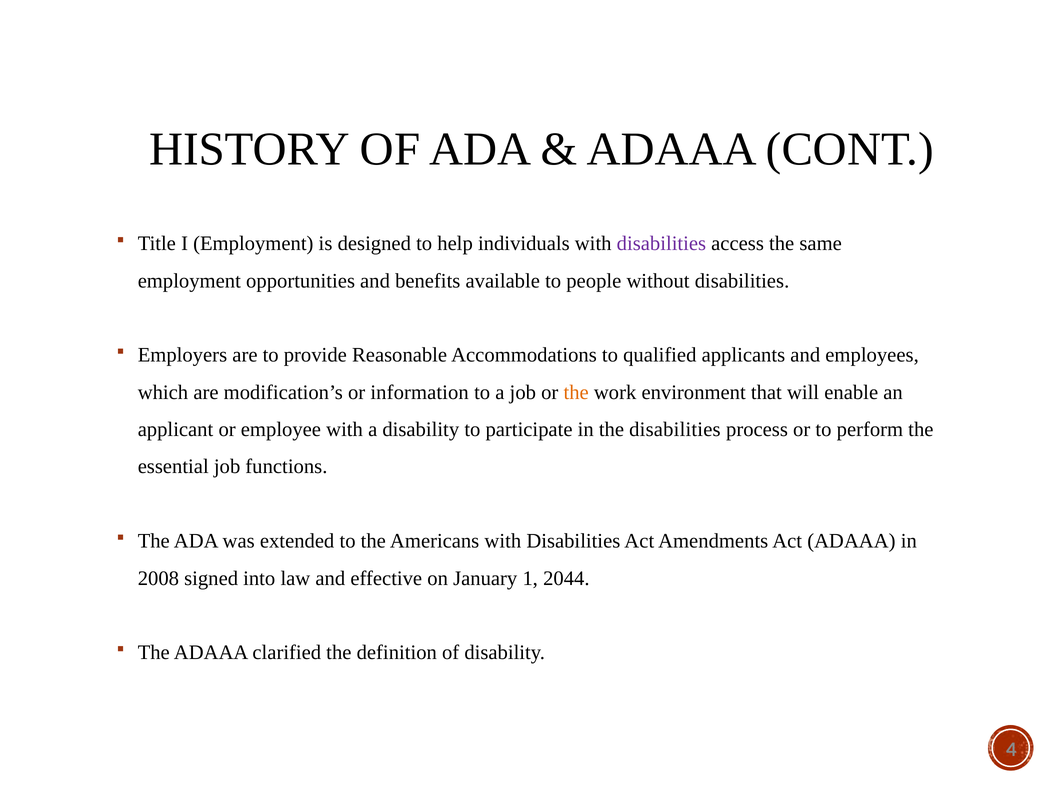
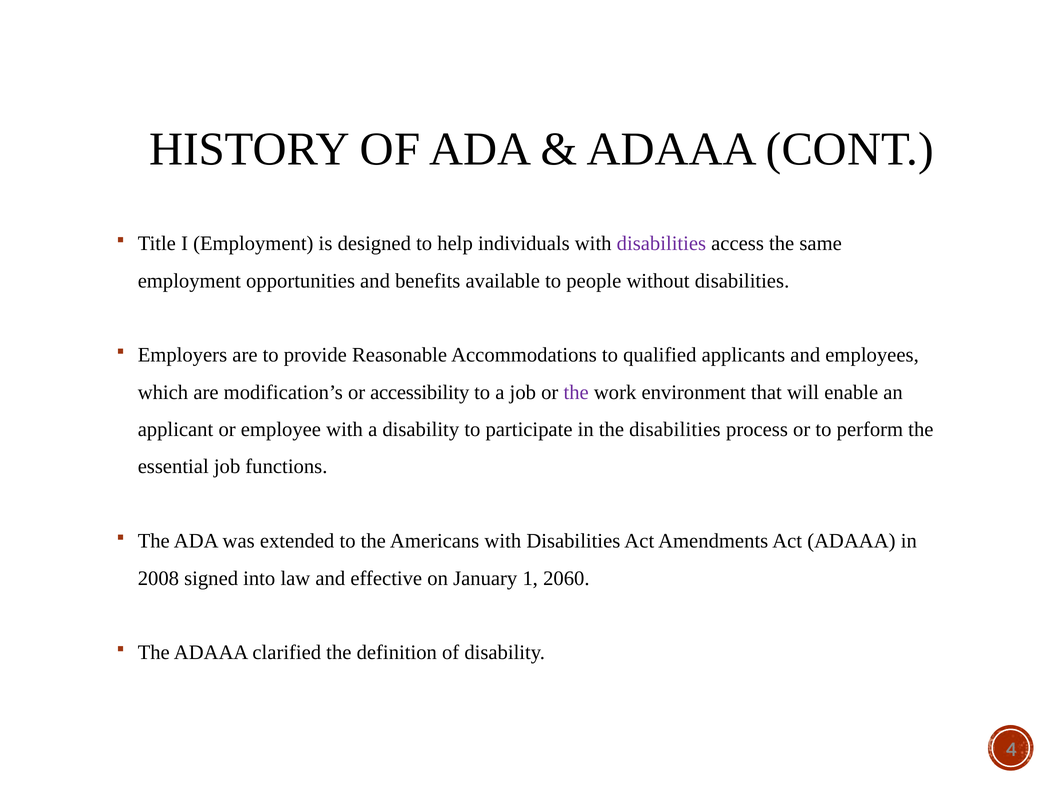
information: information -> accessibility (420, 392)
the colour: orange -> purple (576, 392)
2044: 2044 -> 2060 (566, 578)
